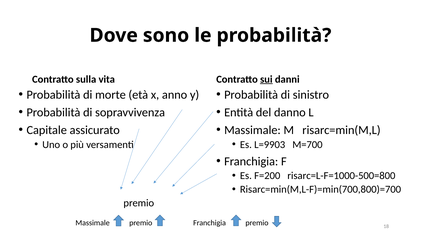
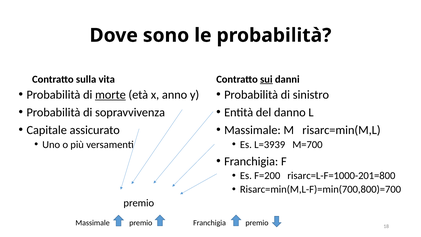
morte underline: none -> present (110, 95)
L=9903: L=9903 -> L=3939 (270, 144)
risarc=L-F=1000-500=800: risarc=L-F=1000-500=800 -> risarc=L-F=1000-201=800 (341, 176)
